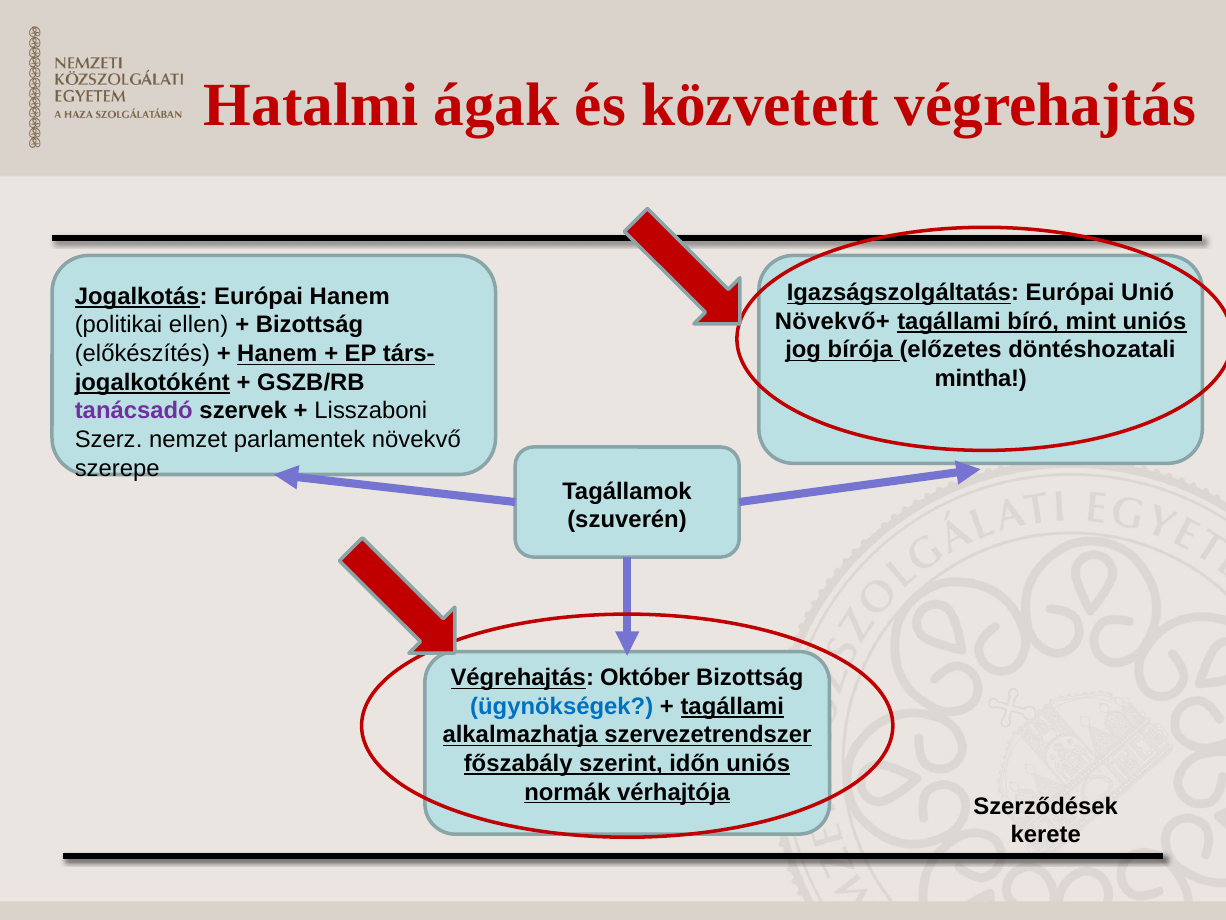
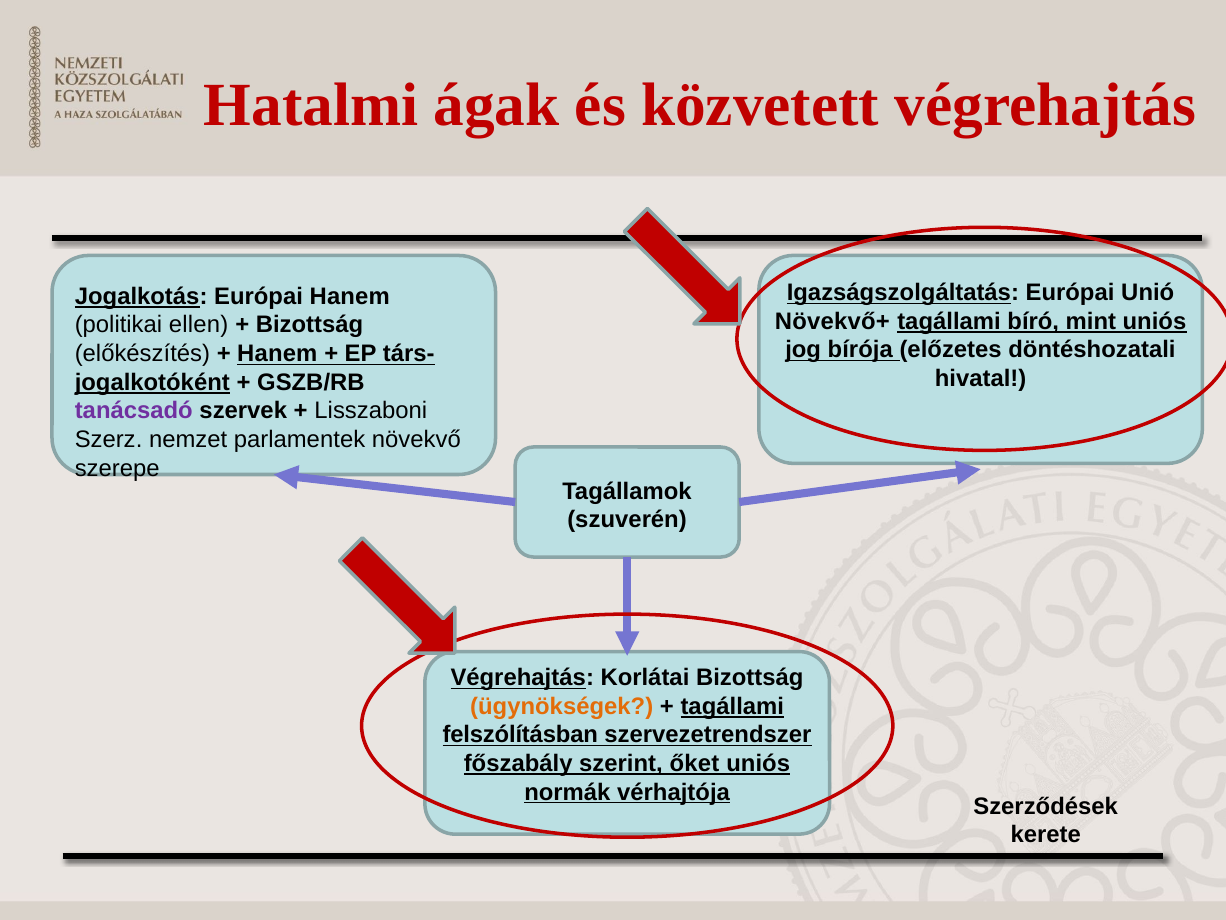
mintha: mintha -> hivatal (981, 379)
Október: Október -> Korlátai (645, 677)
ügynökségek colour: blue -> orange (562, 706)
alkalmazhatja: alkalmazhatja -> felszólításban (520, 735)
időn: időn -> őket (694, 763)
